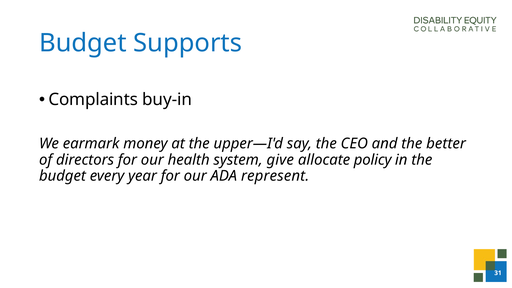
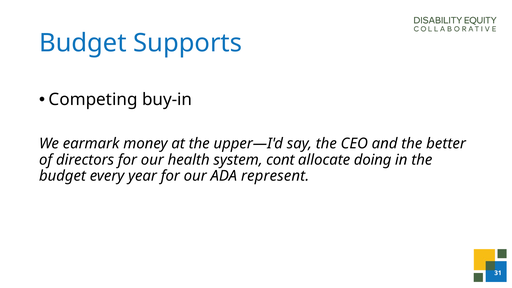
Complaints: Complaints -> Competing (93, 100)
give: give -> cont (280, 160)
policy: policy -> doing (373, 160)
